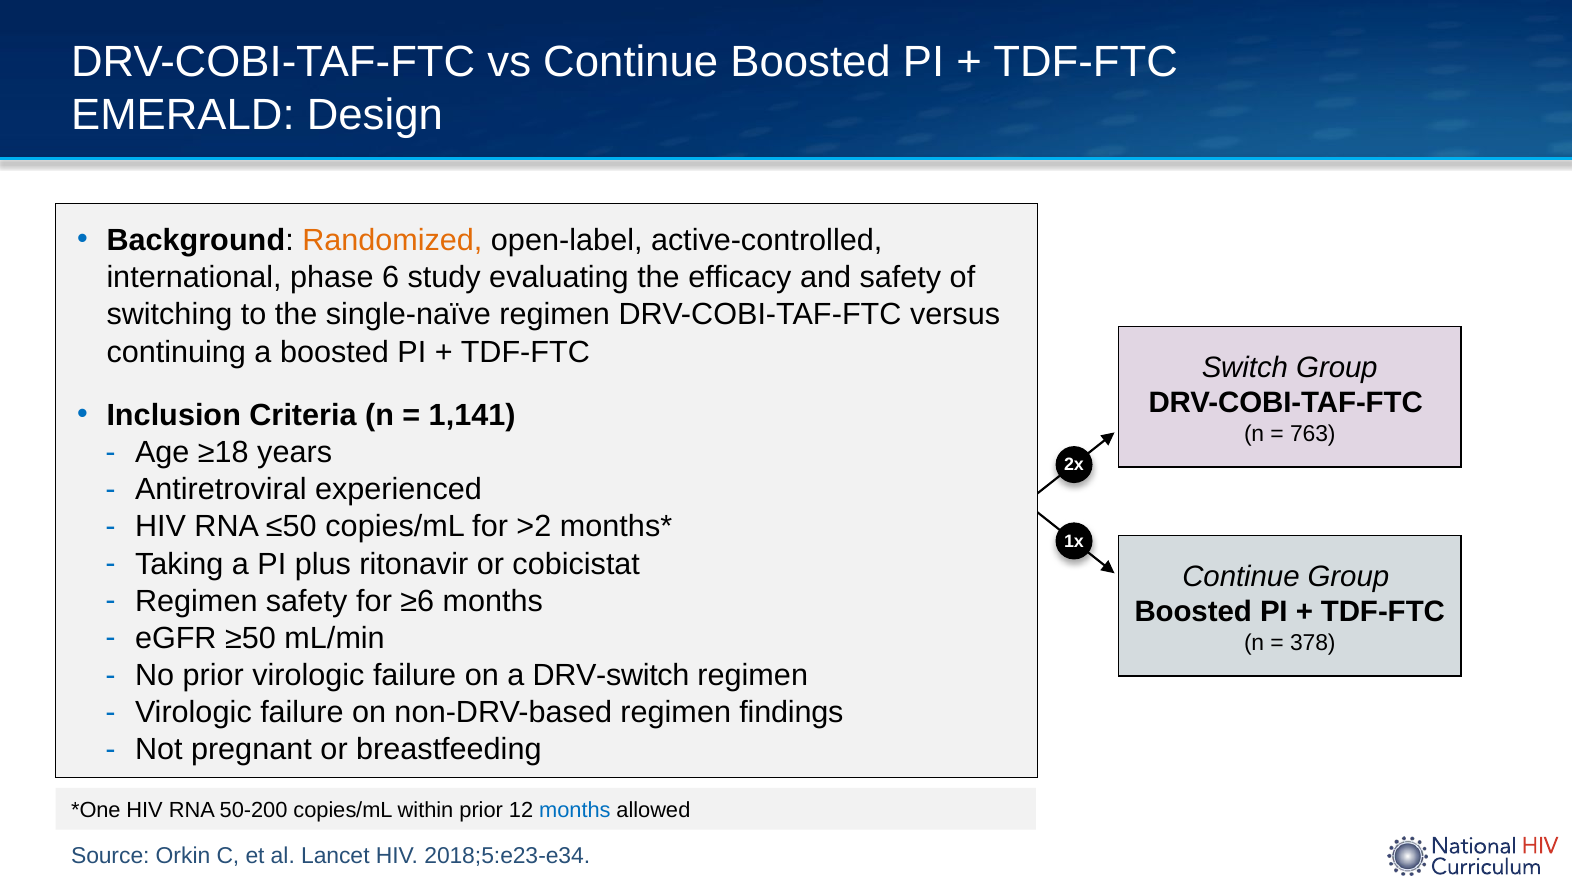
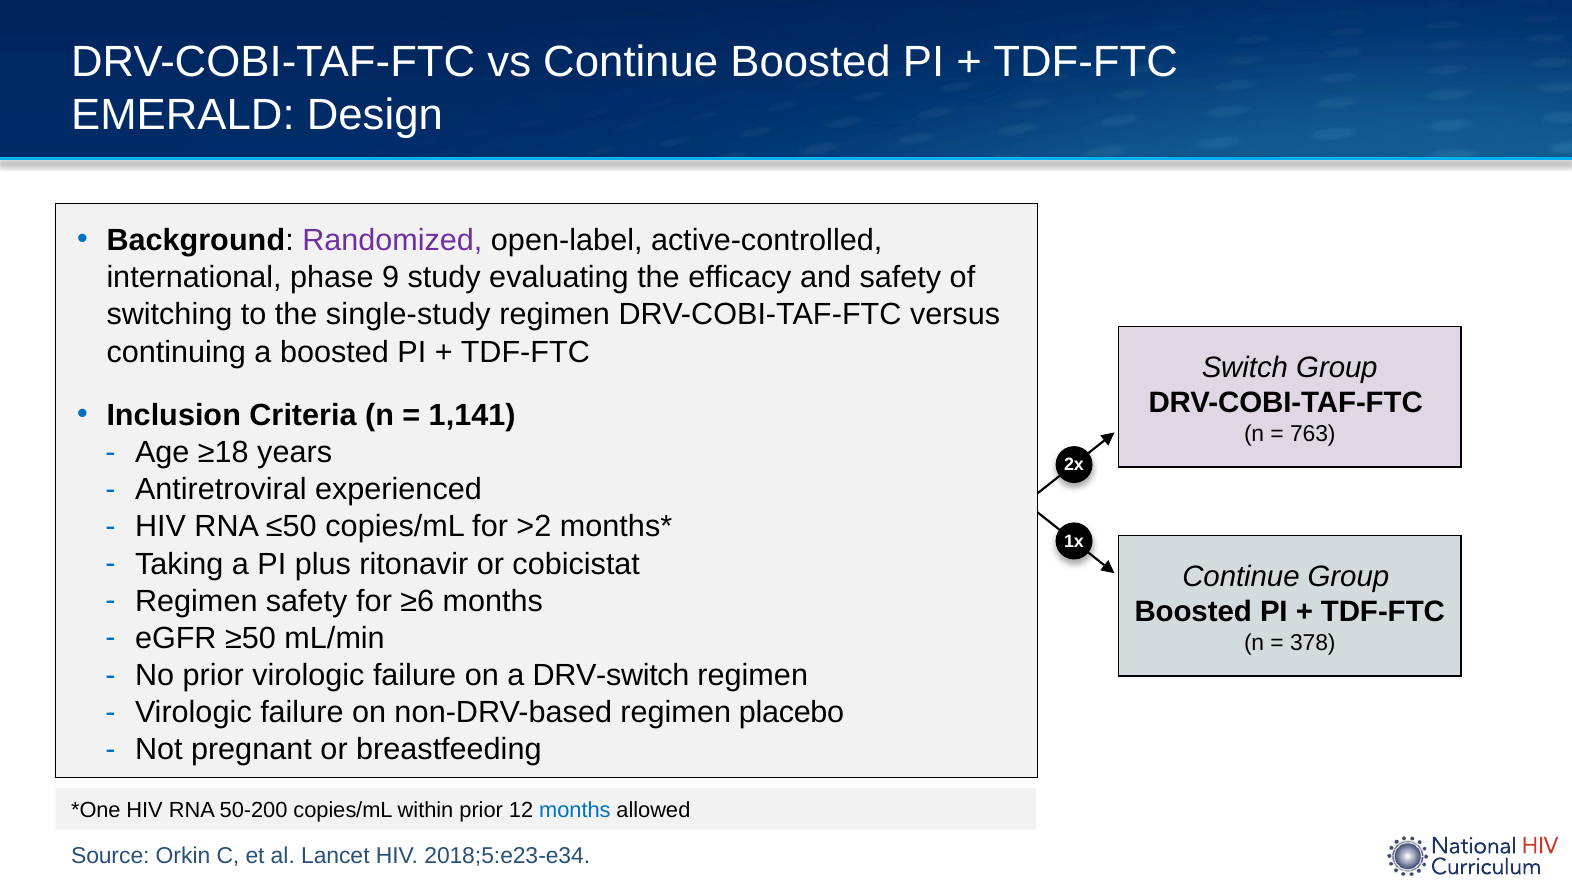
Randomized colour: orange -> purple (392, 240)
6: 6 -> 9 (391, 277)
single-naïve: single-naïve -> single-study (408, 315)
findings: findings -> placebo (792, 712)
